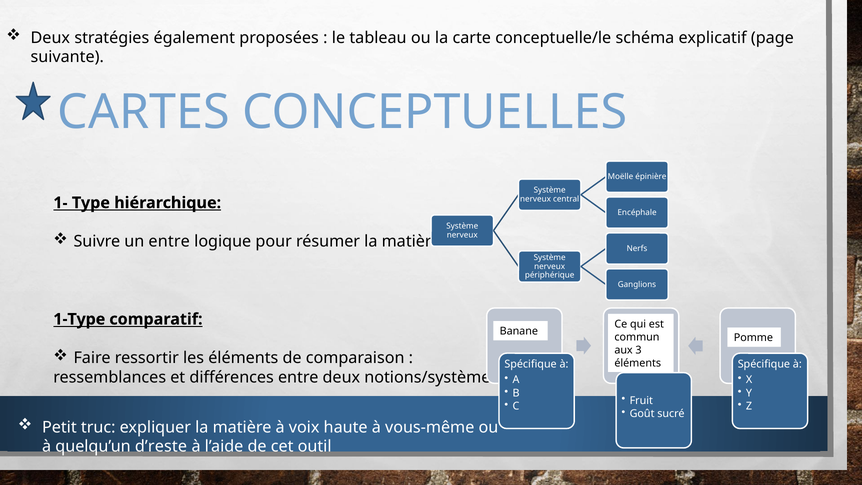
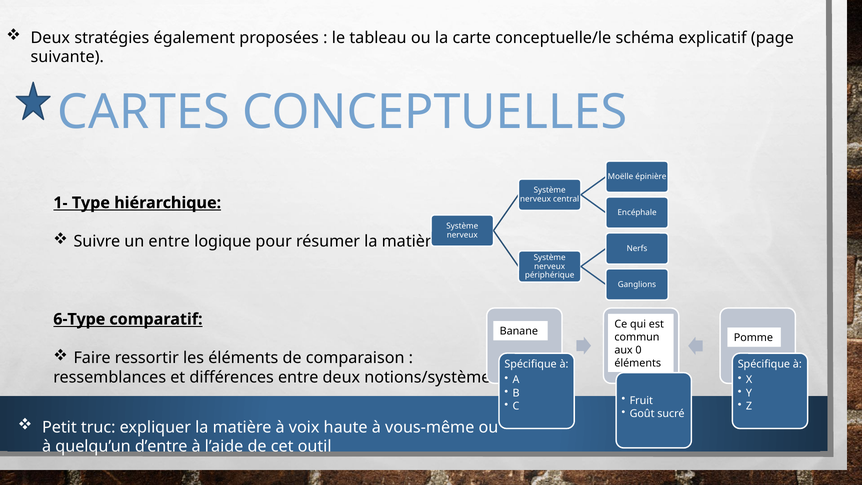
1-Type: 1-Type -> 6-Type (79, 319)
3: 3 -> 0 (639, 350)
d’reste: d’reste -> d’entre (161, 446)
